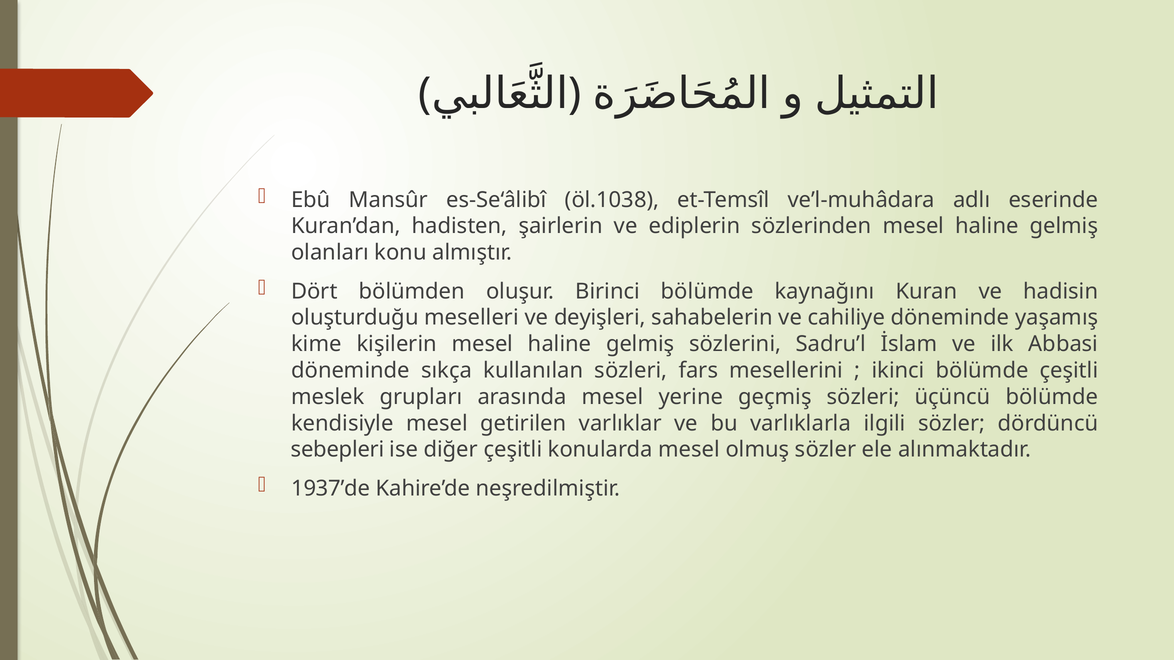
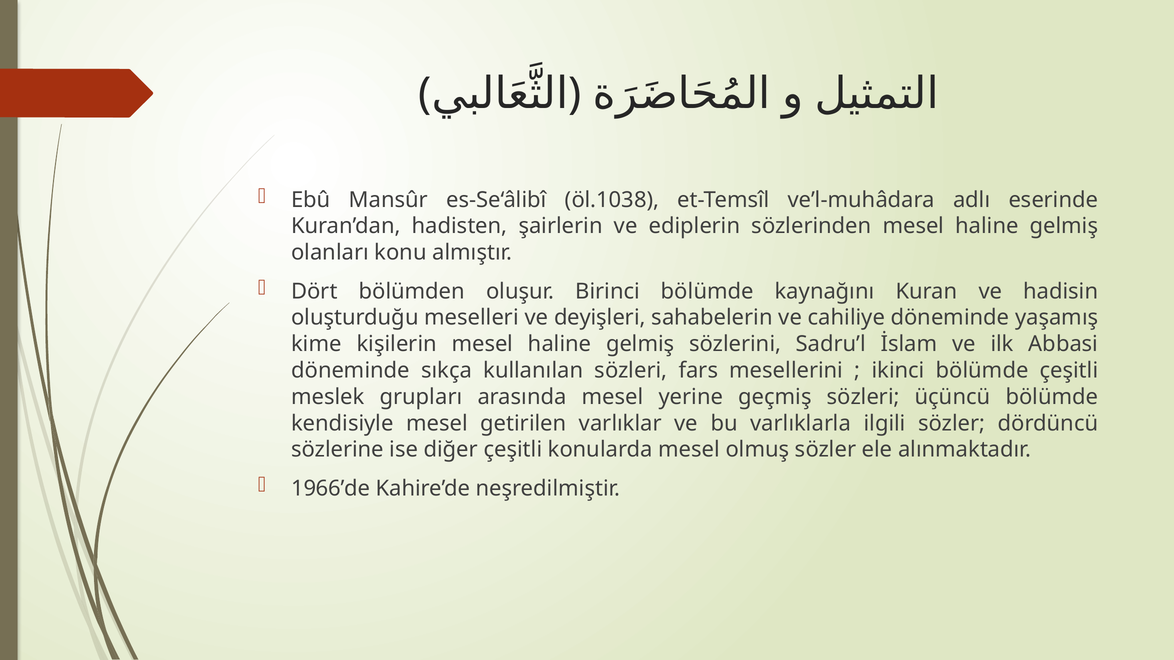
sebepleri: sebepleri -> sözlerine (337, 450)
1937’de: 1937’de -> 1966’de (331, 489)
